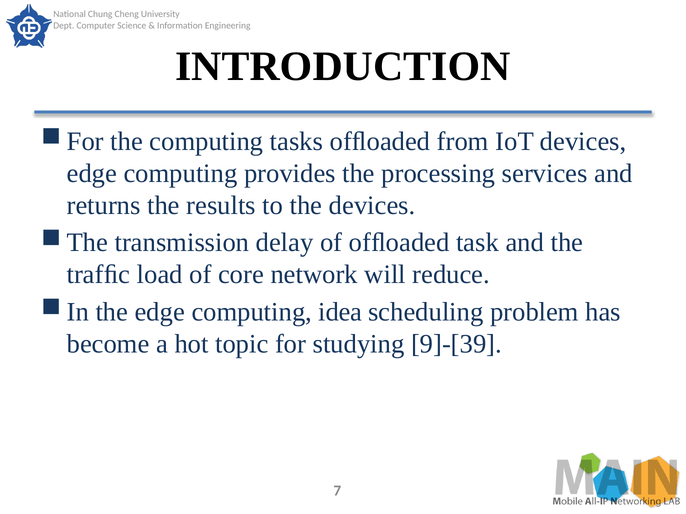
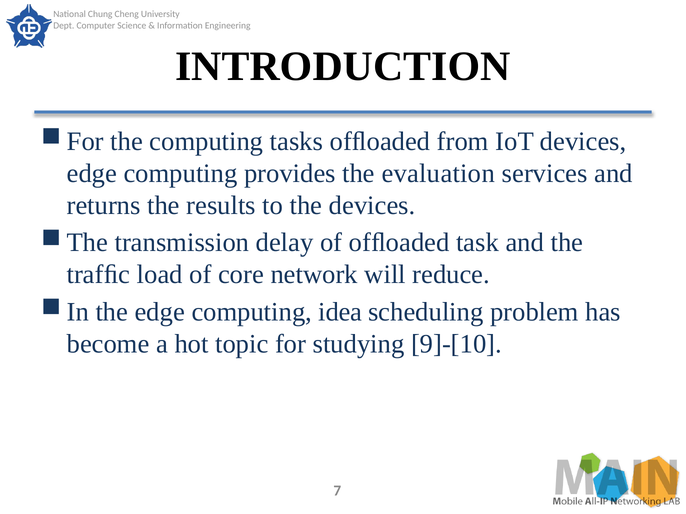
processing: processing -> evaluation (438, 173)
9]-[39: 9]-[39 -> 9]-[10 (456, 344)
